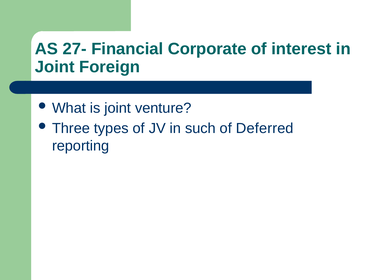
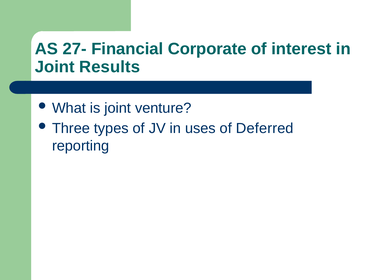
Foreign: Foreign -> Results (110, 67)
such: such -> uses (200, 129)
